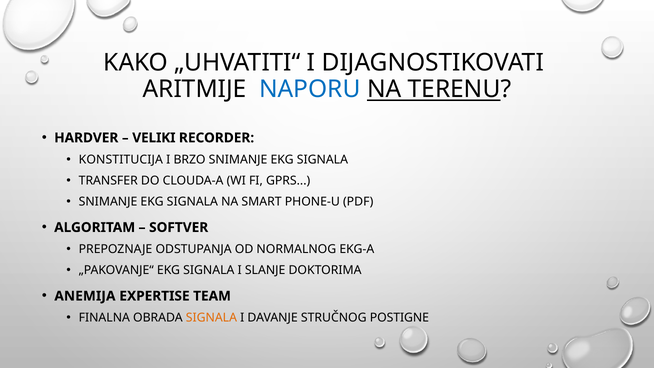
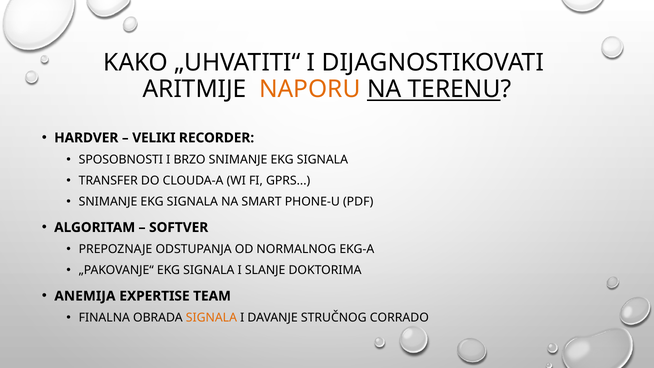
NAPORU colour: blue -> orange (310, 89)
KONSTITUCIJA: KONSTITUCIJA -> SPOSOBNOSTI (121, 160)
POSTIGNE: POSTIGNE -> CORRADO (399, 318)
